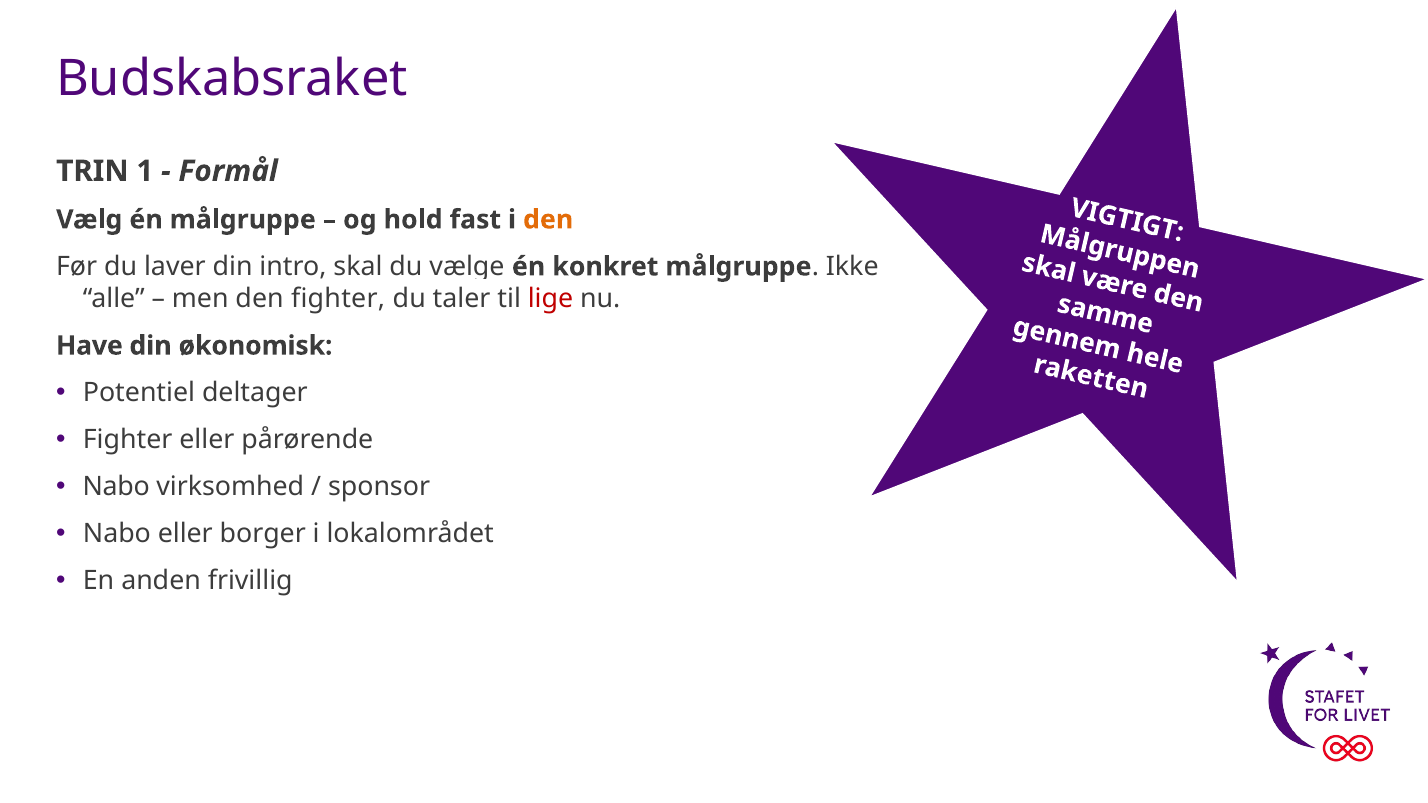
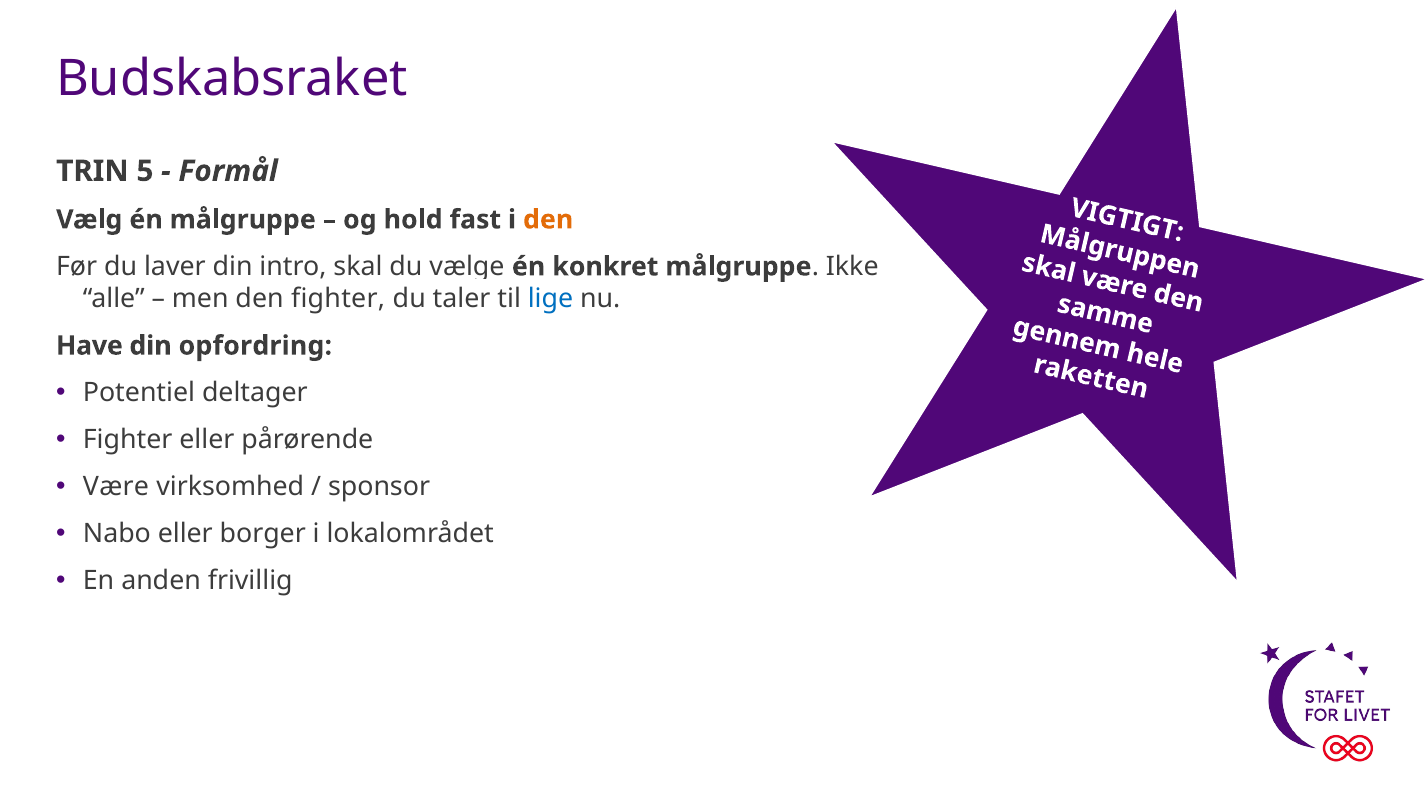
1: 1 -> 5 (145, 171)
lige colour: red -> blue (551, 299)
økonomisk: økonomisk -> opfordring (255, 346)
Nabo: Nabo -> Være (116, 487)
